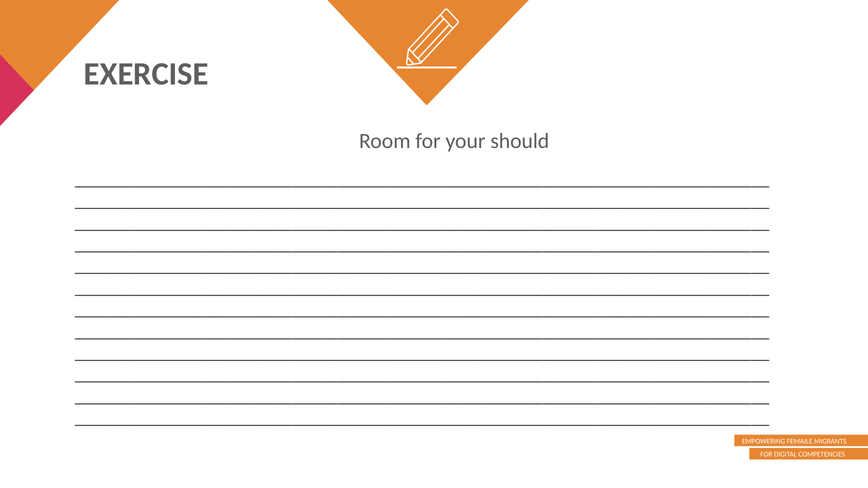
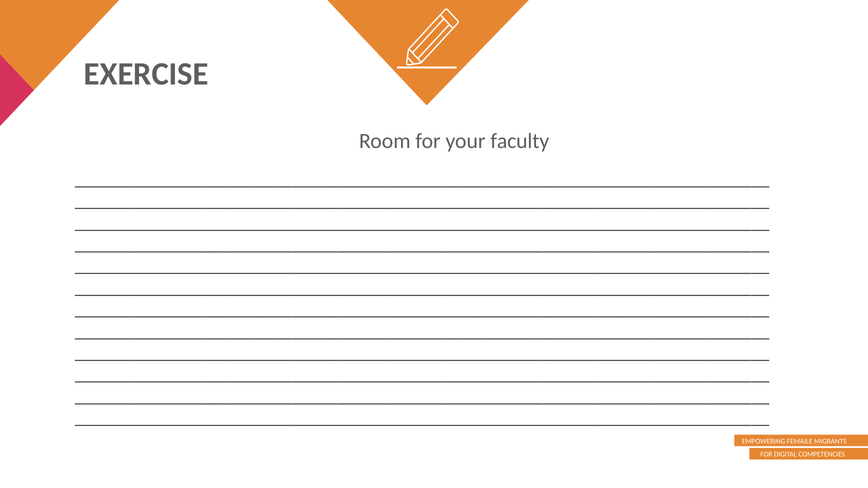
should: should -> faculty (520, 141)
